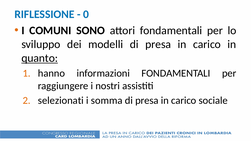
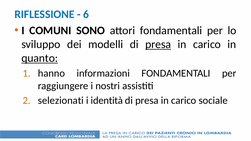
0: 0 -> 6 (86, 14)
presa underline: none -> present (158, 44)
somma: somma -> identità (107, 101)
